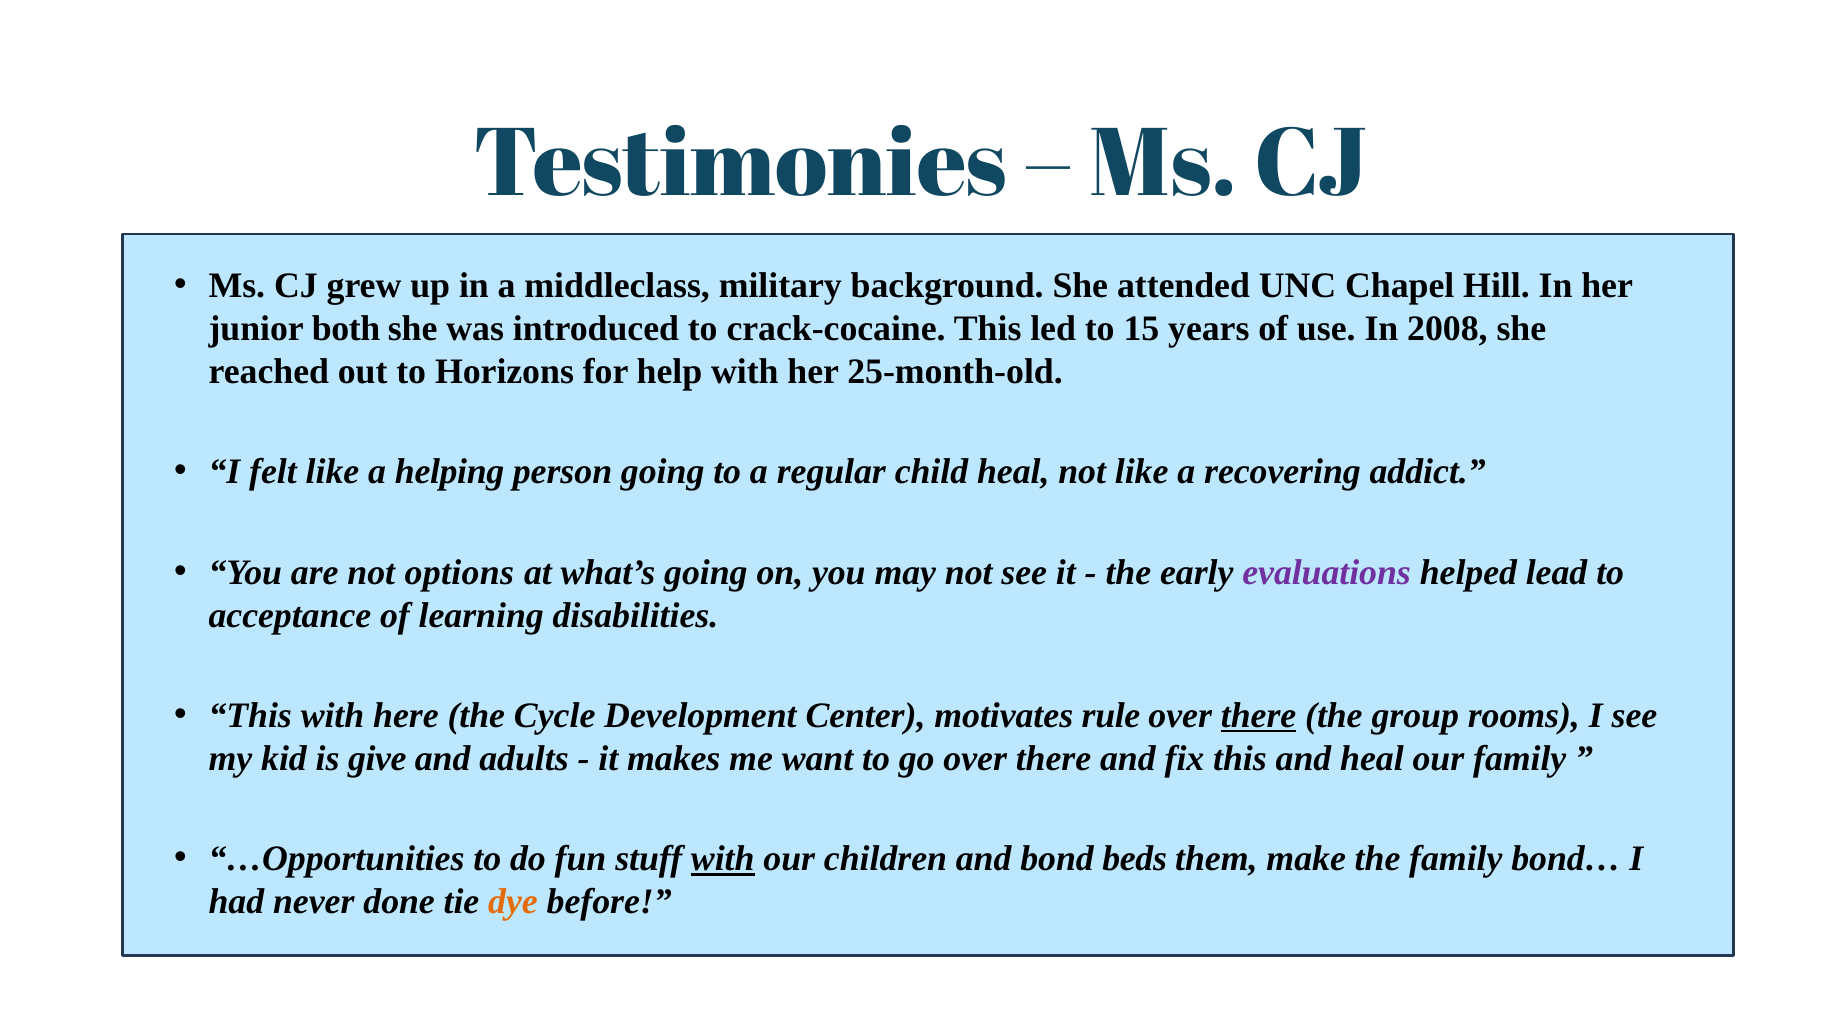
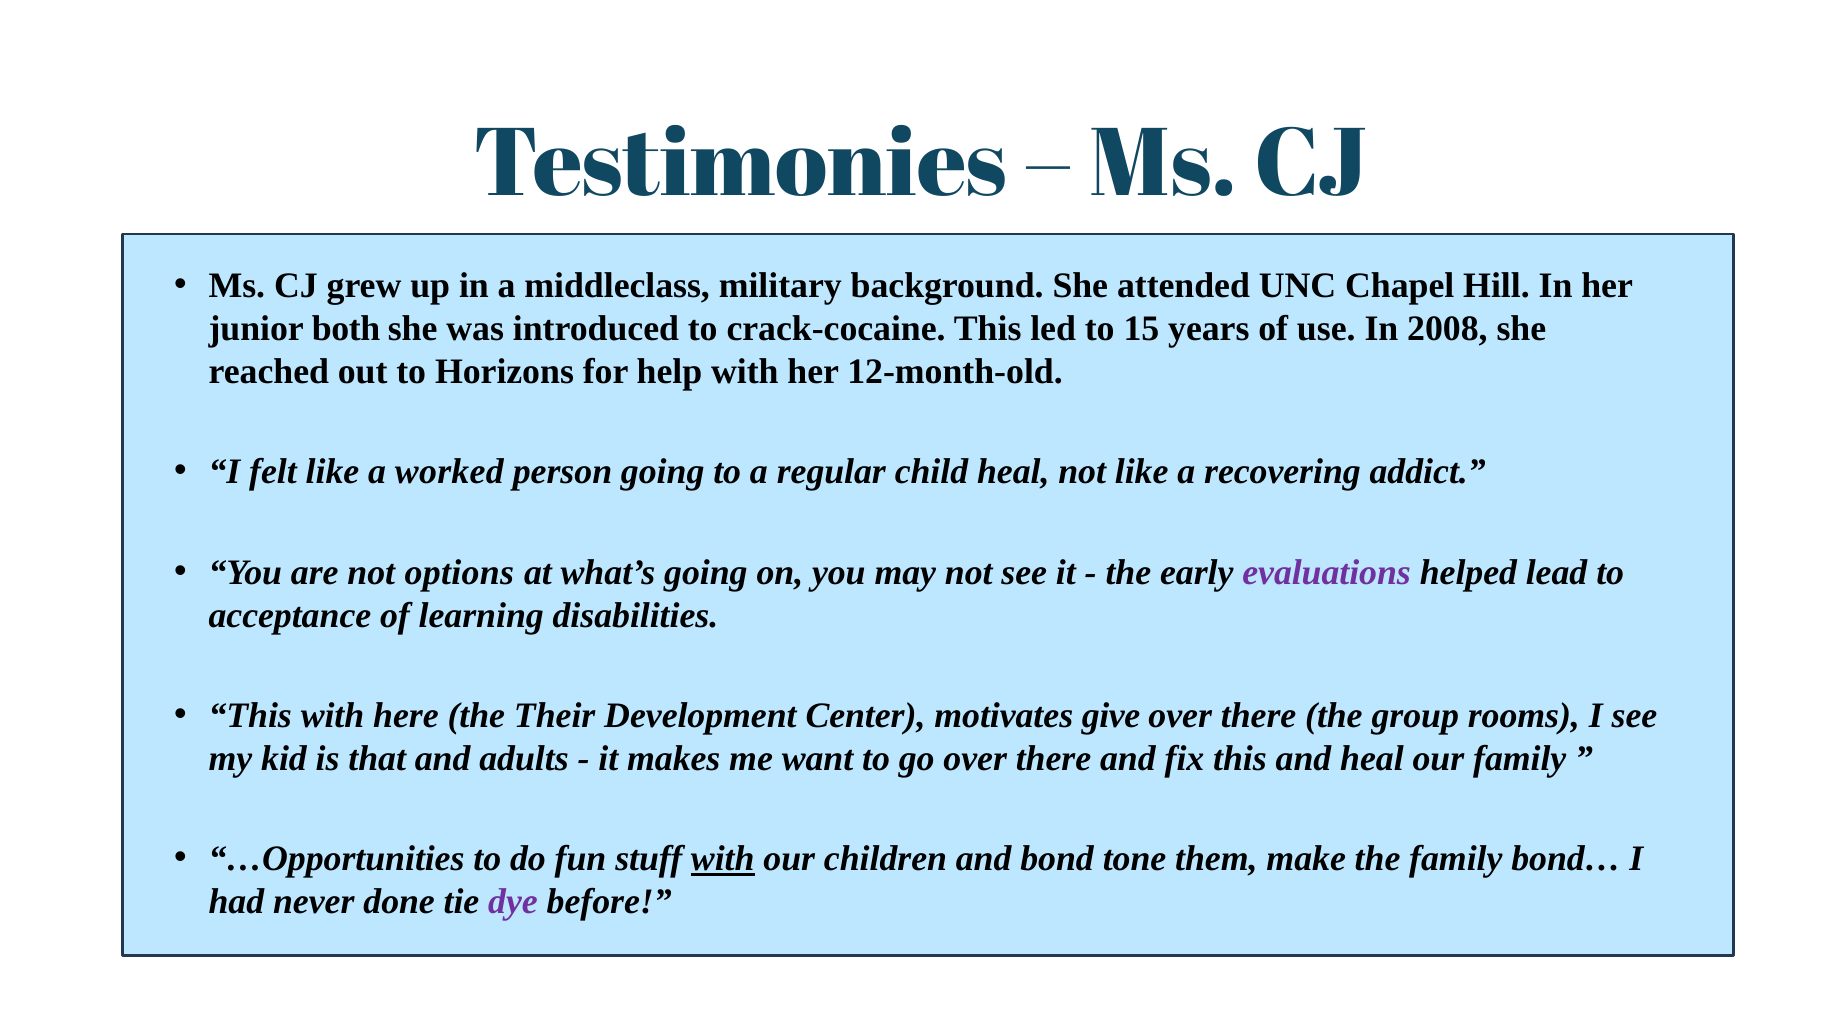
25-month-old: 25-month-old -> 12-month-old (955, 372)
helping: helping -> worked (449, 472)
Cycle: Cycle -> Their (555, 715)
rule: rule -> give (1111, 715)
there underline: present -> none (1259, 715)
give: give -> that (377, 758)
beds: beds -> tone (1135, 859)
dye colour: orange -> purple (513, 902)
